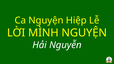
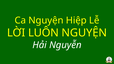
MÌNH: MÌNH -> LUÔN (43, 33)
